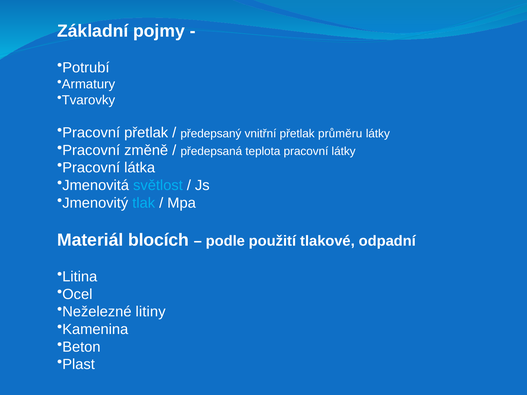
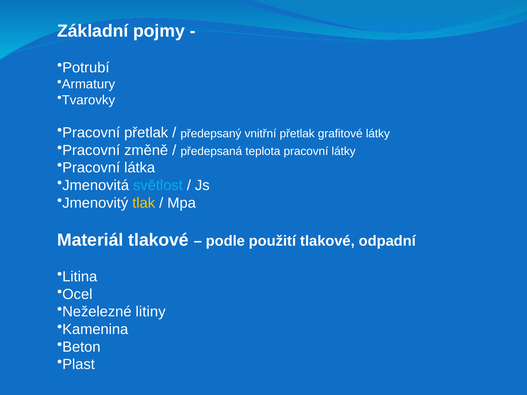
průměru: průměru -> grafitové (340, 134)
tlak colour: light blue -> yellow (144, 203)
Materiál blocích: blocích -> tlakové (159, 240)
